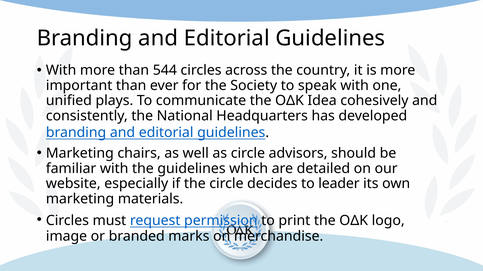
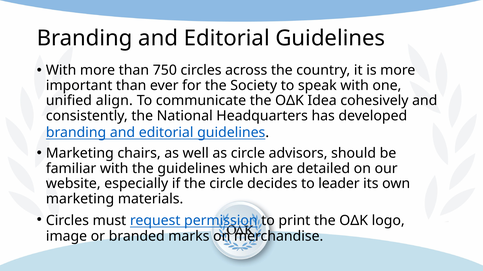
544: 544 -> 750 (165, 70)
plays: plays -> align (114, 101)
